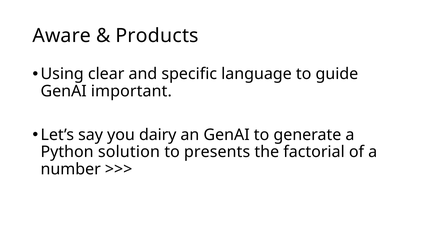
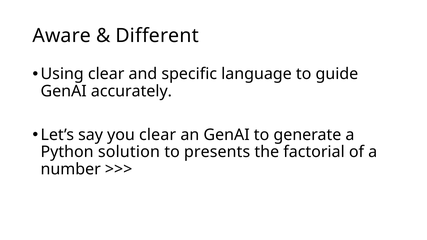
Products: Products -> Different (157, 36)
important: important -> accurately (131, 91)
you dairy: dairy -> clear (158, 135)
